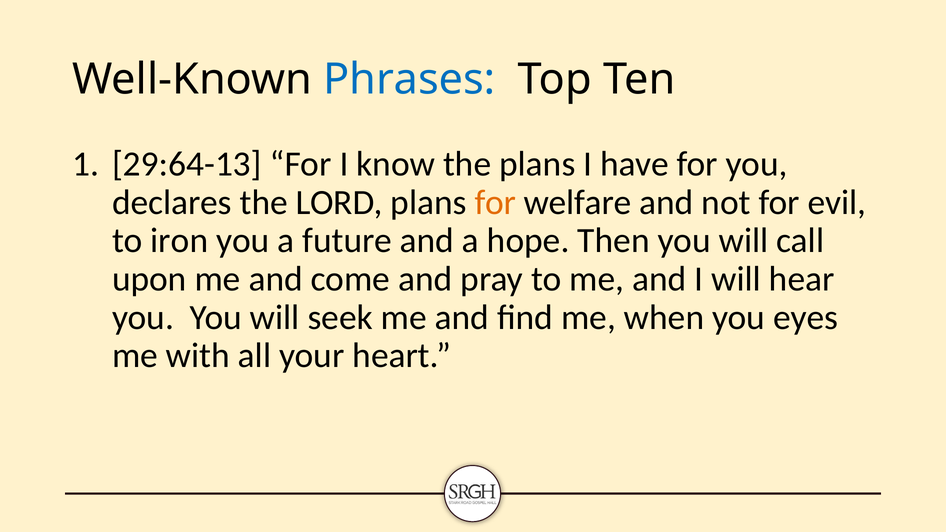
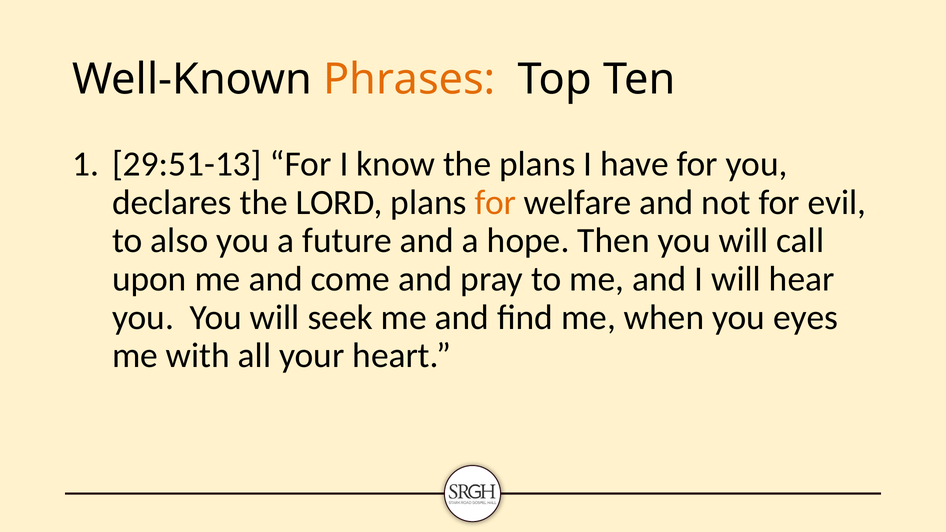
Phrases colour: blue -> orange (409, 79)
29:64-13: 29:64-13 -> 29:51-13 (187, 164)
iron: iron -> also (179, 241)
